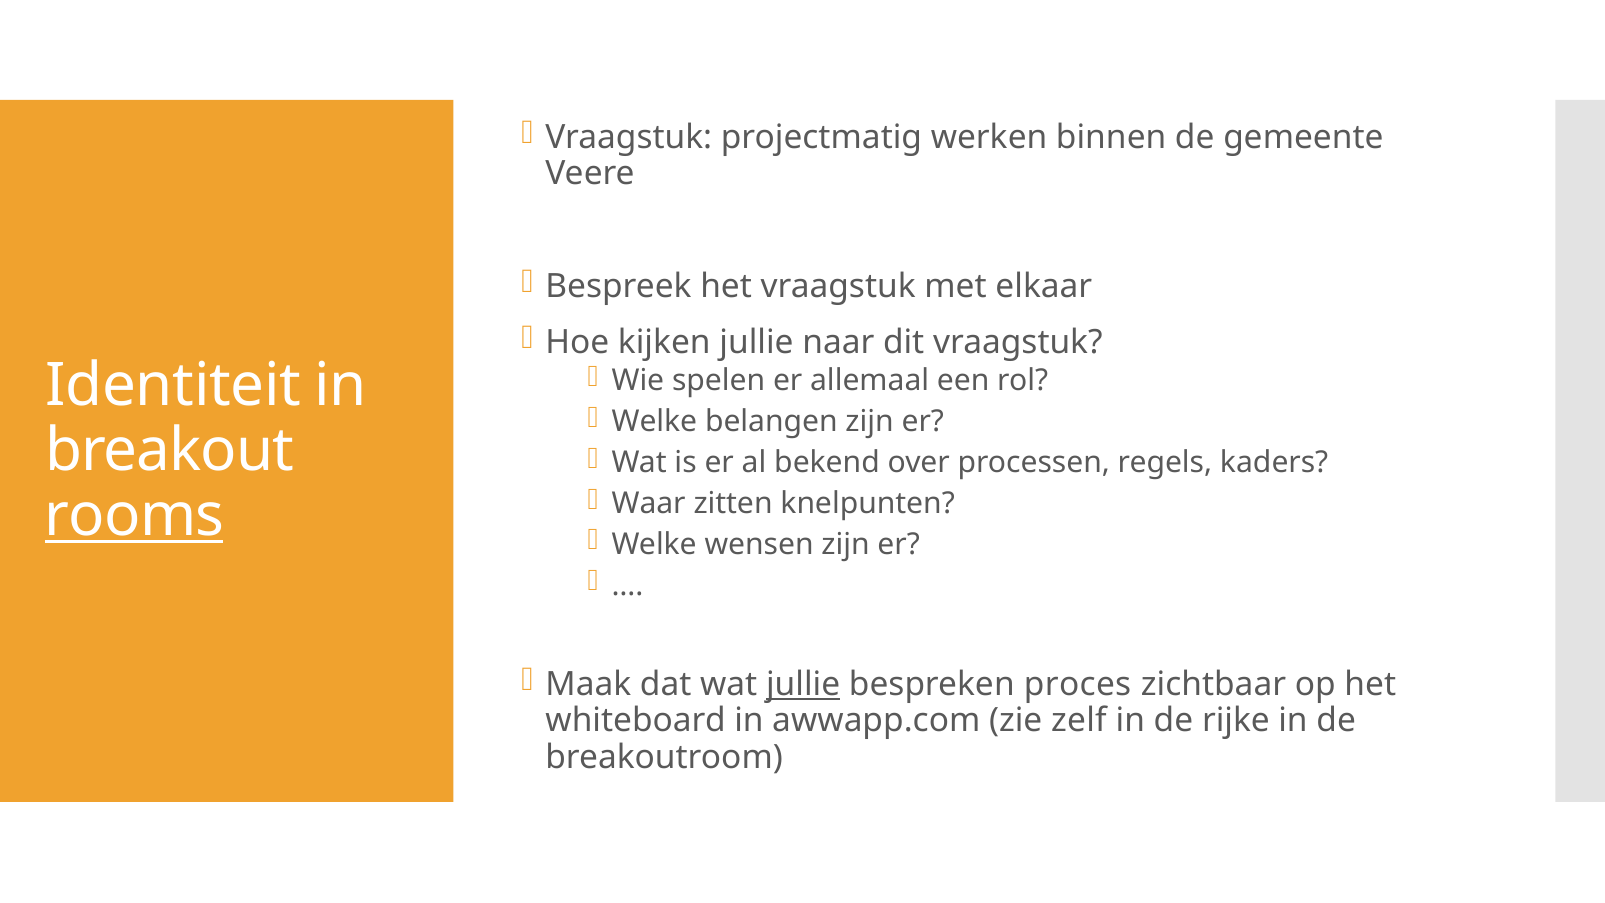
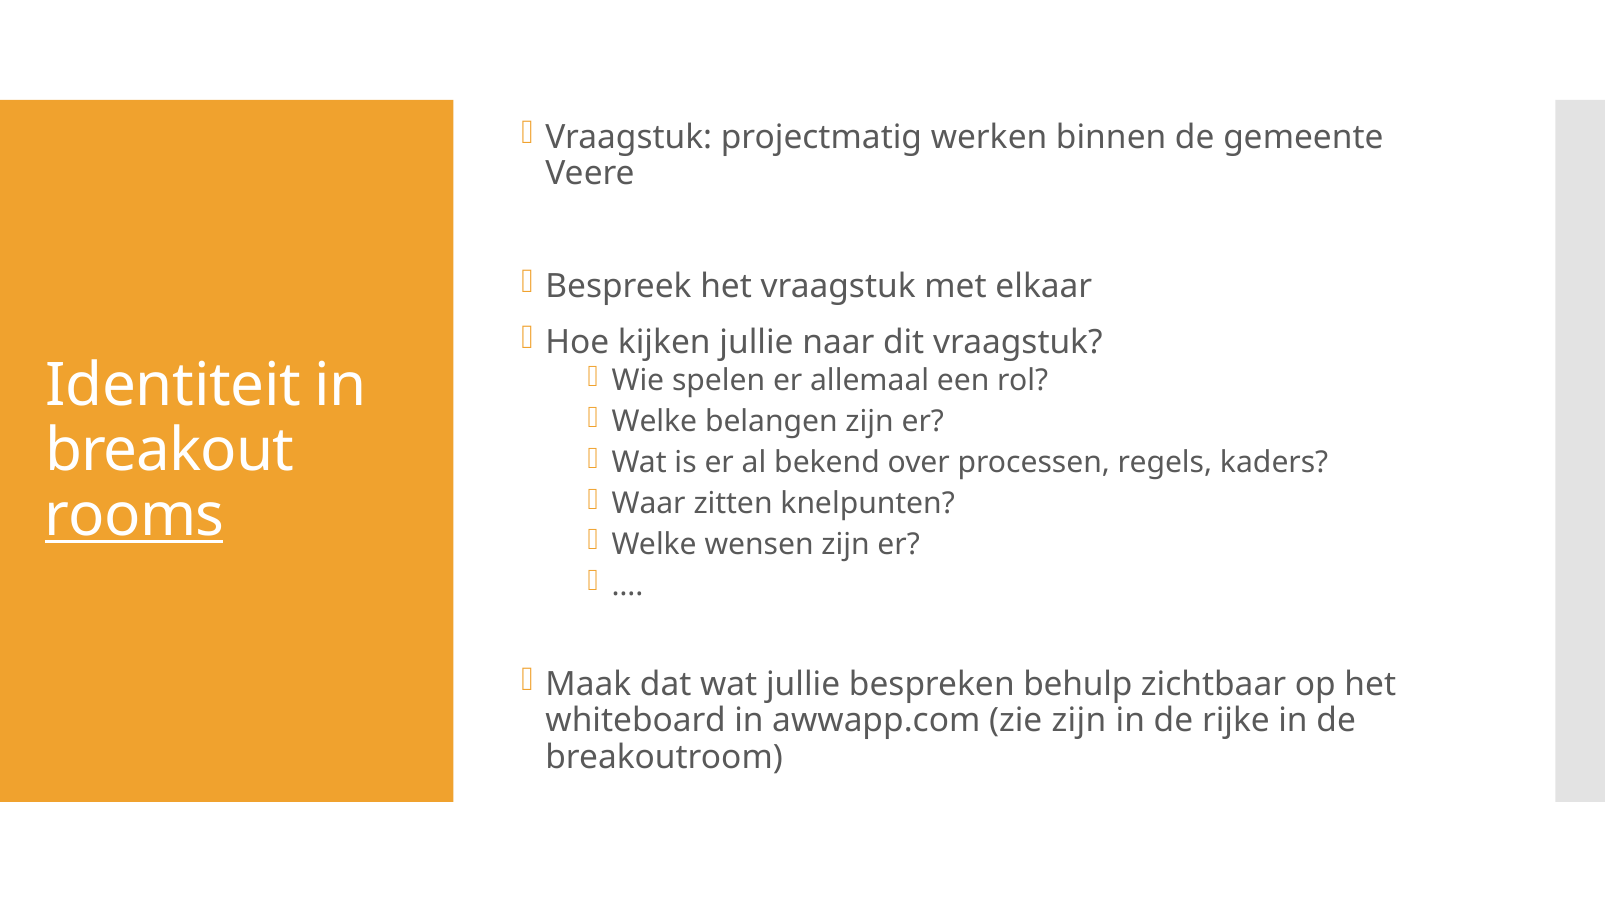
jullie underline: present -> none (803, 685)
proces: proces -> behulp (1078, 685)
zie zelf: zelf -> zijn (1079, 721)
